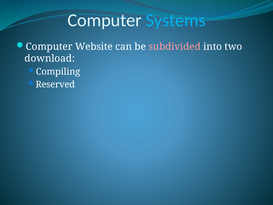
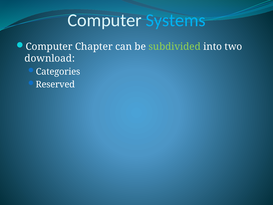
Website: Website -> Chapter (94, 47)
subdivided colour: pink -> light green (175, 47)
Compiling: Compiling -> Categories (58, 72)
